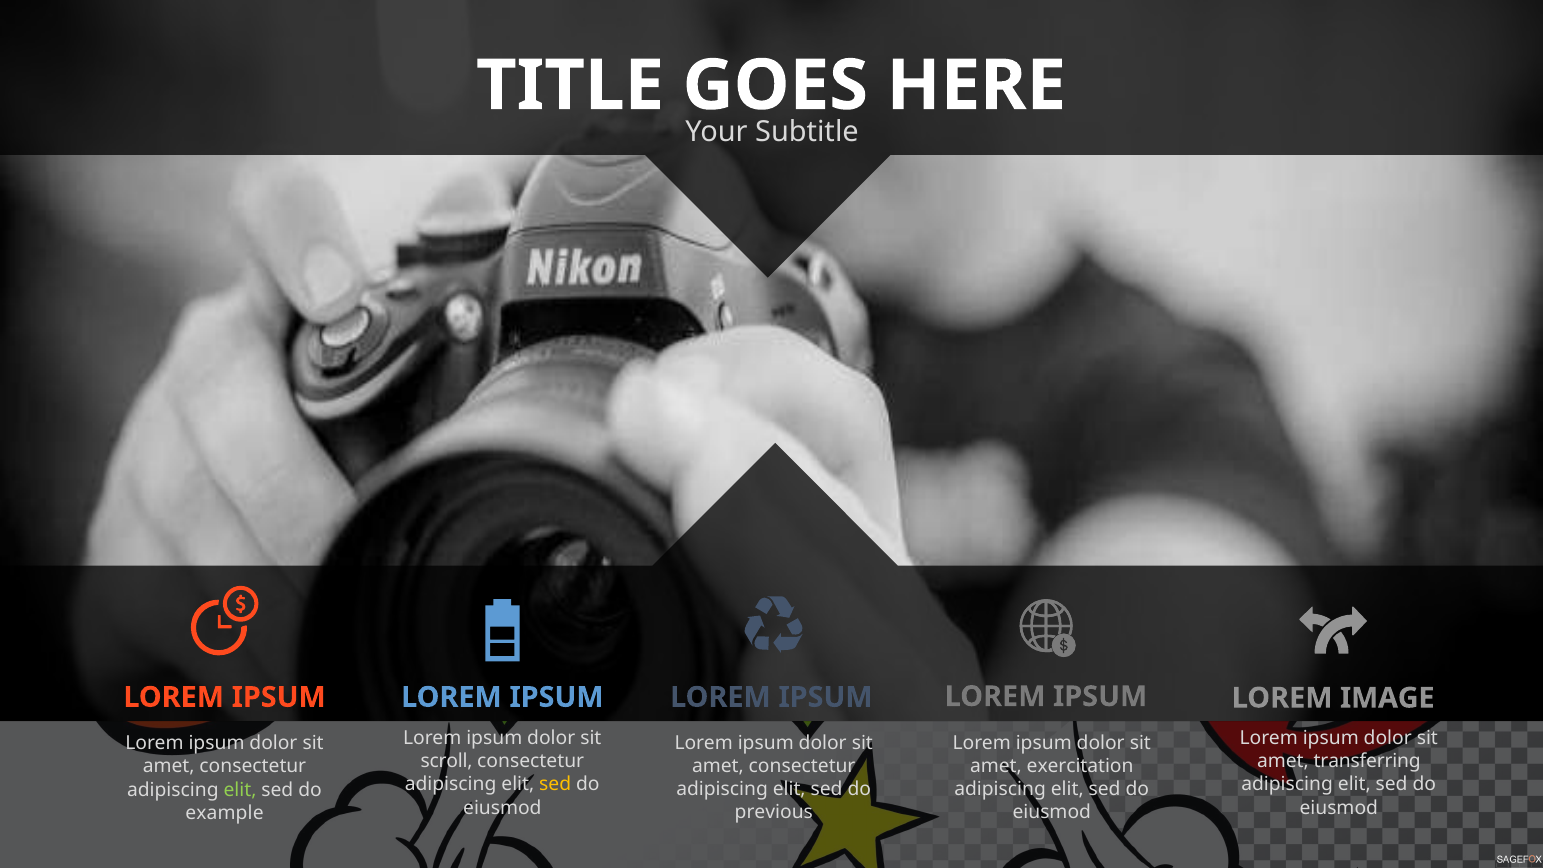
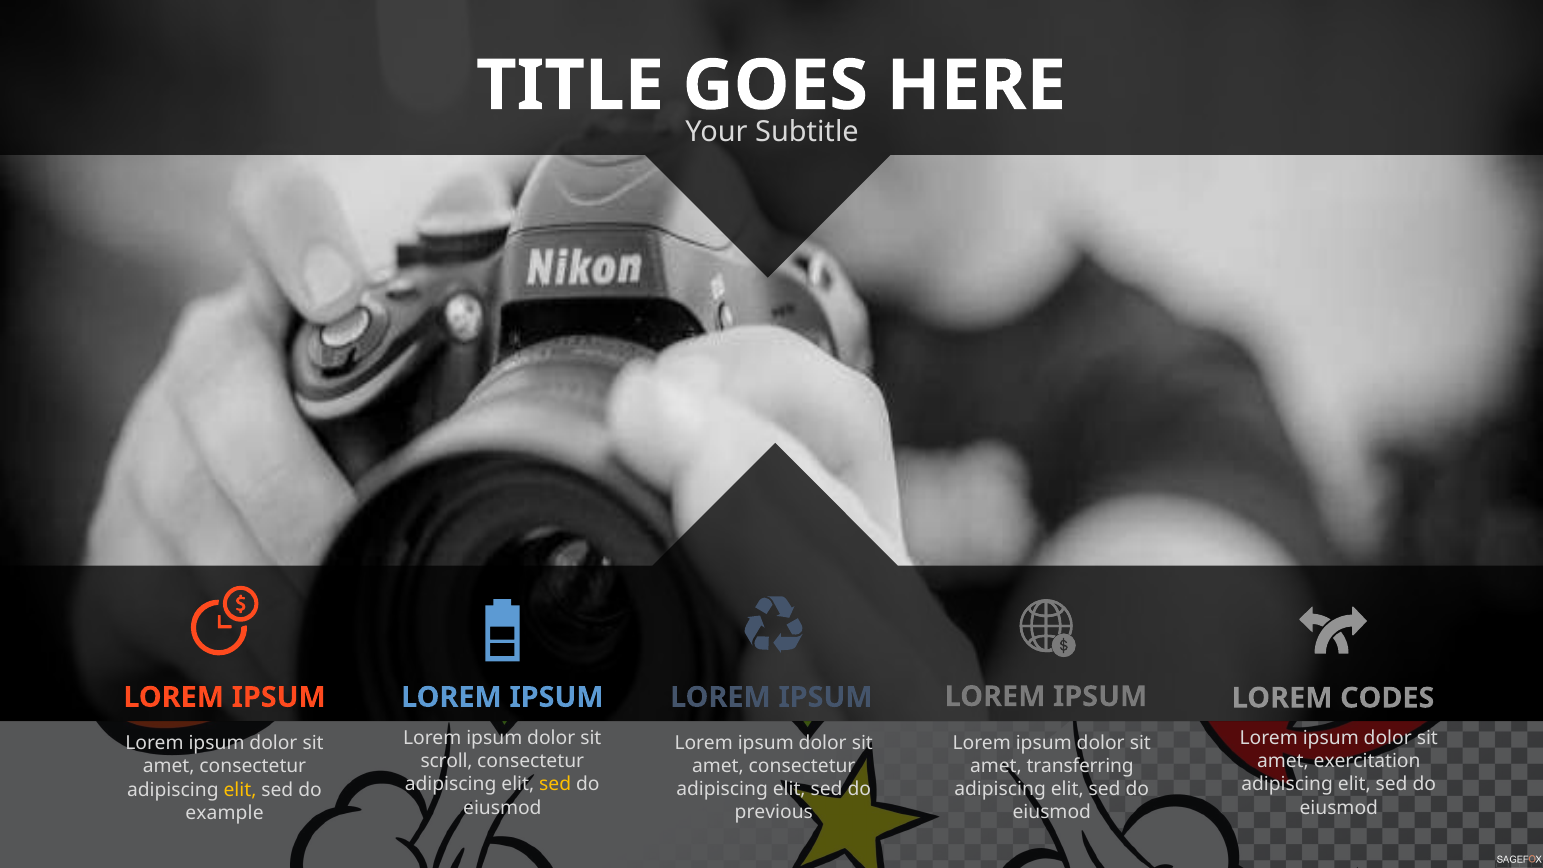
IMAGE: IMAGE -> CODES (1387, 698)
transferring: transferring -> exercitation (1367, 761)
exercitation: exercitation -> transferring (1080, 766)
elit colour: light green -> yellow (240, 790)
